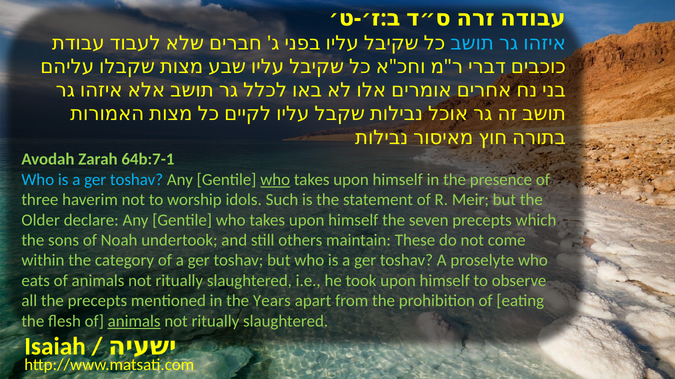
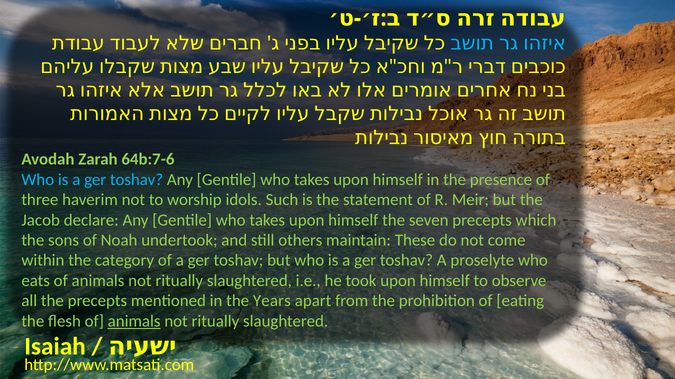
64b:7-1: 64b:7-1 -> 64b:7-6 (148, 160)
who underline: present -> none (275, 180)
Older: Older -> Jacob (41, 220)
